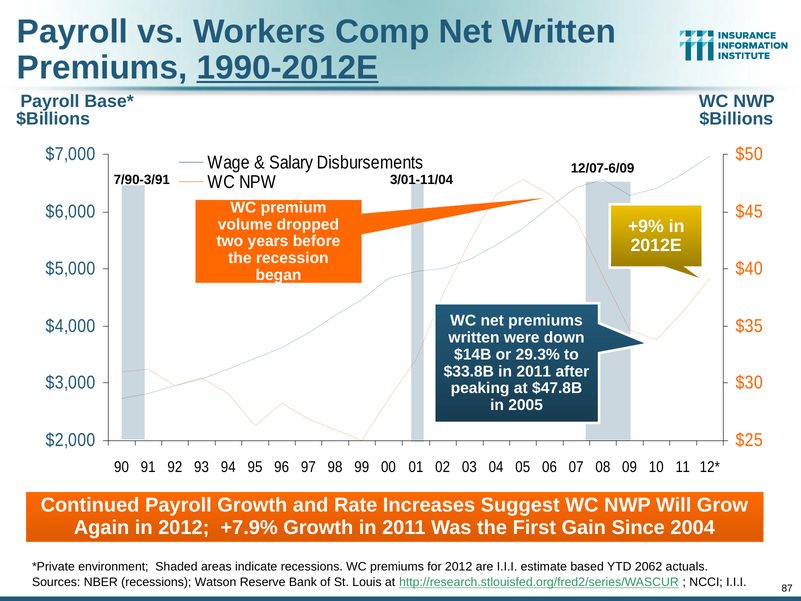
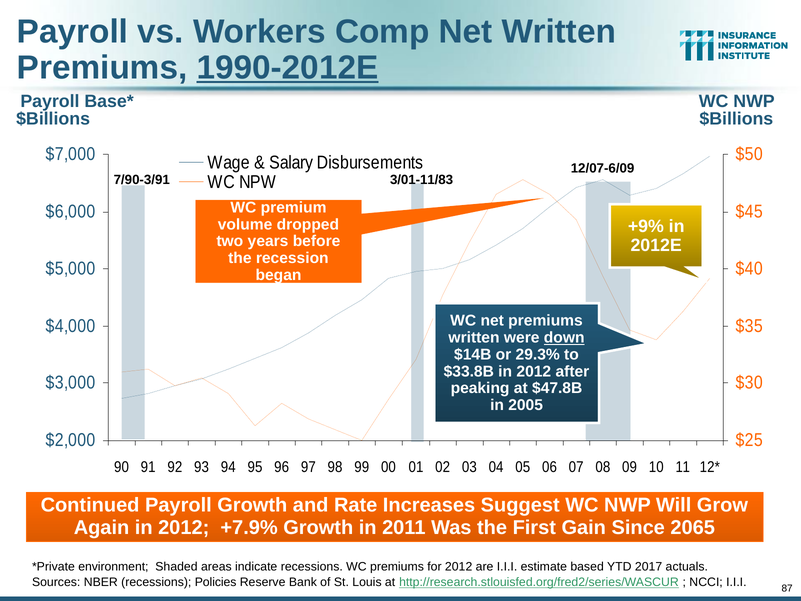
3/01-11/04: 3/01-11/04 -> 3/01-11/83 (422, 180)
down underline: none -> present (564, 338)
$33.8B in 2011: 2011 -> 2012 (534, 371)
2004: 2004 -> 2065 (693, 528)
2062: 2062 -> 2017 (649, 567)
Watson: Watson -> Policies (216, 582)
